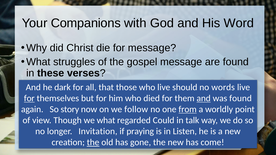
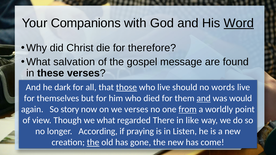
Word underline: none -> present (239, 23)
for message: message -> therefore (152, 48)
struggles: struggles -> salvation (74, 62)
those underline: none -> present (126, 87)
for underline: present -> none (29, 98)
was found: found -> would (241, 98)
we follow: follow -> verses (136, 109)
Could: Could -> There (164, 120)
talk: talk -> like (192, 120)
Invitation: Invitation -> According (98, 132)
